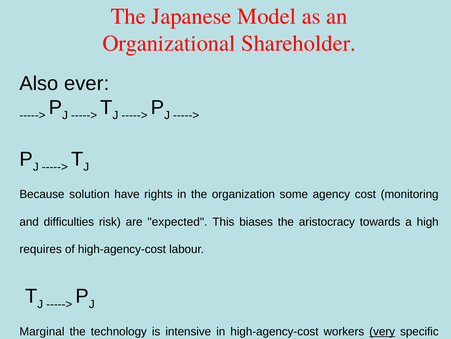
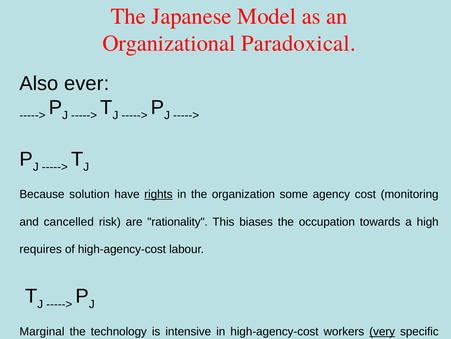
Shareholder: Shareholder -> Paradoxical (298, 43)
rights underline: none -> present (158, 194)
and difficulties: difficulties -> cancelled (69, 221)
expected: expected -> rationality (178, 221)
aristocracy: aristocracy -> occupation (327, 221)
